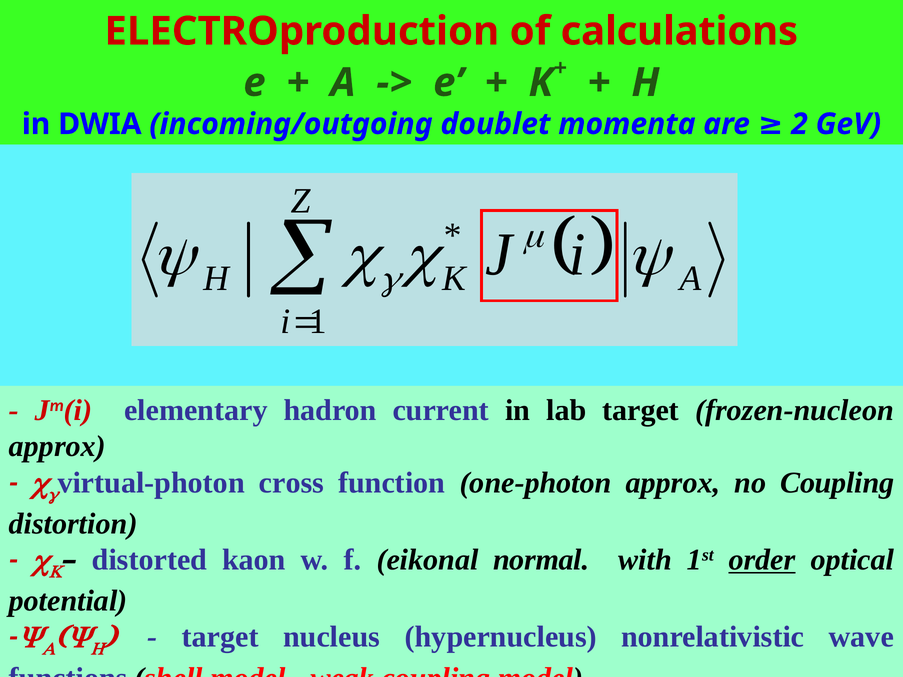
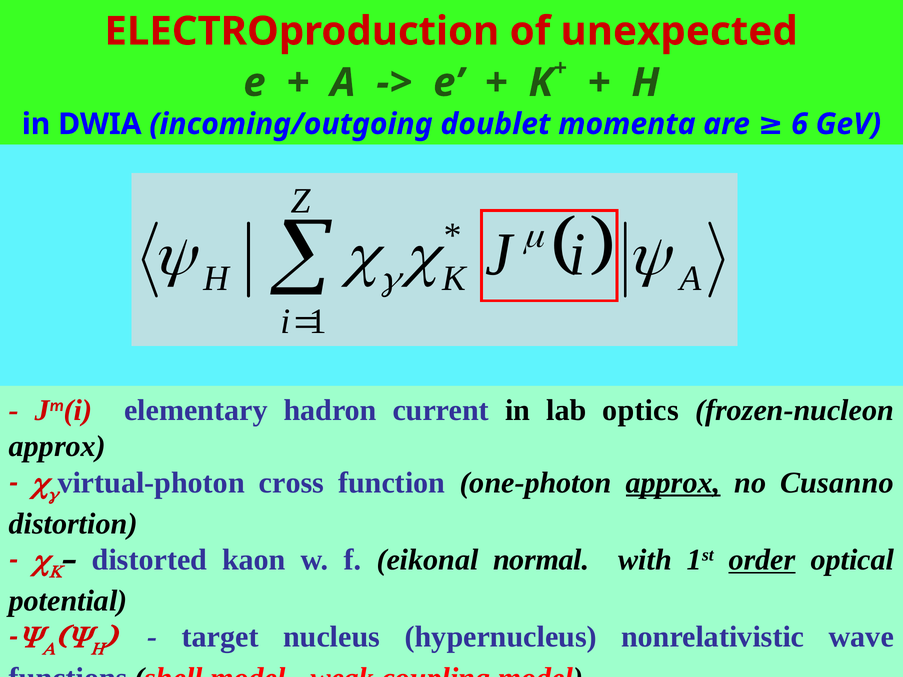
calculations: calculations -> unexpected (679, 31)
2: 2 -> 6 (800, 124)
lab target: target -> optics (640, 411)
approx underline: none -> present (673, 483)
no Coupling: Coupling -> Cusanno (837, 483)
